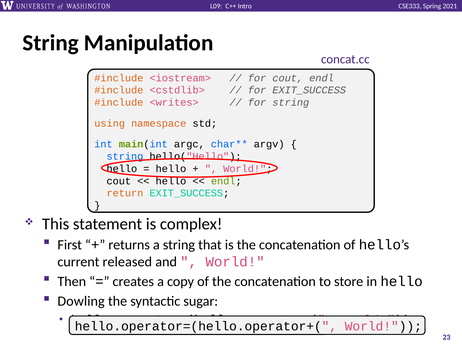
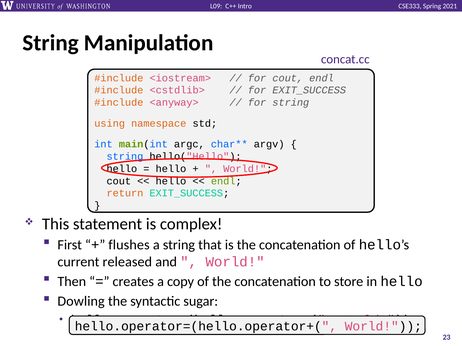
<writes>: <writes> -> <anyway> (174, 103)
returns: returns -> flushes (129, 245)
